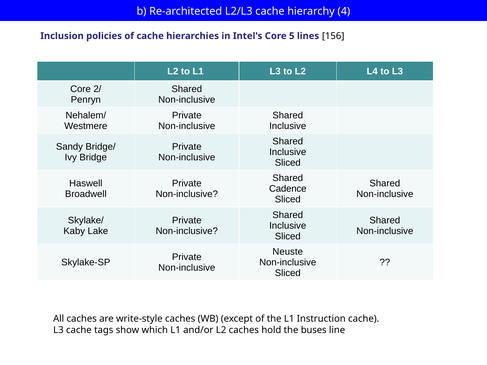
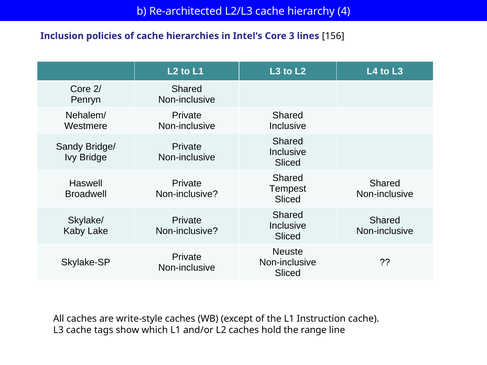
5: 5 -> 3 (292, 36)
Cadence: Cadence -> Tempest (288, 189)
buses: buses -> range (314, 330)
